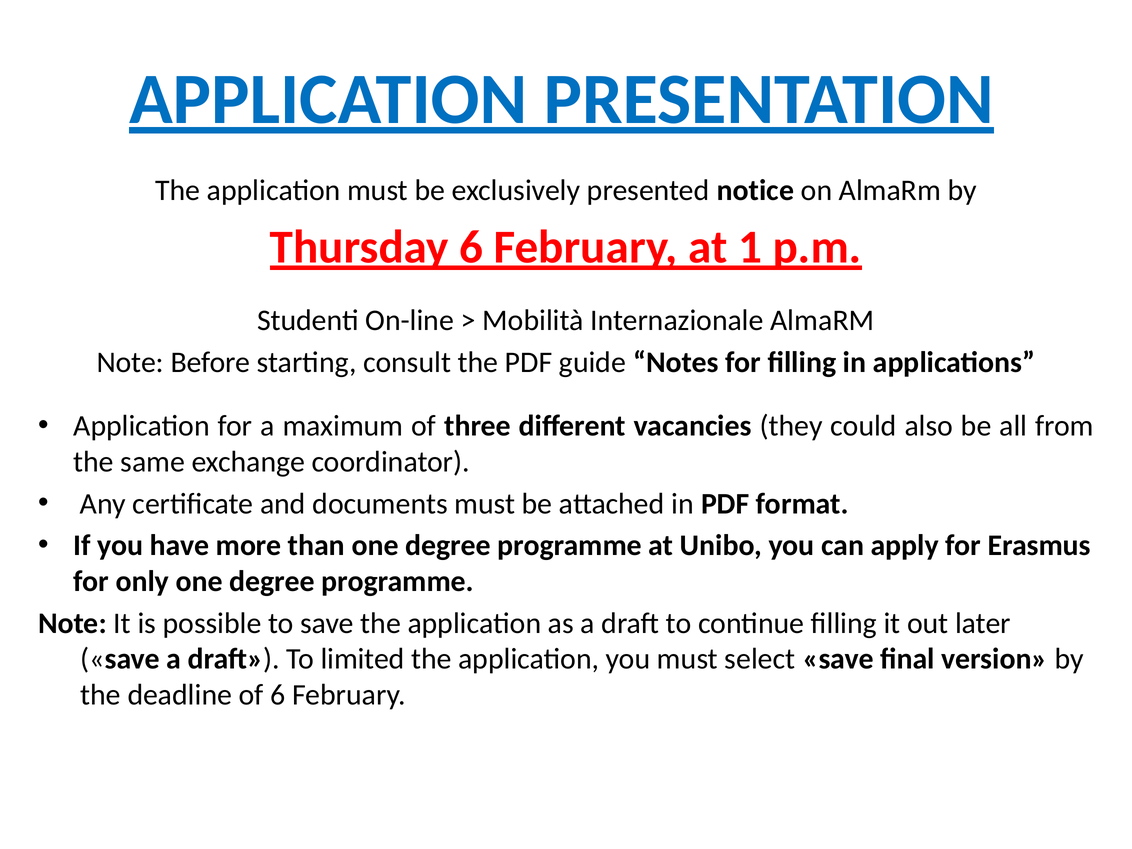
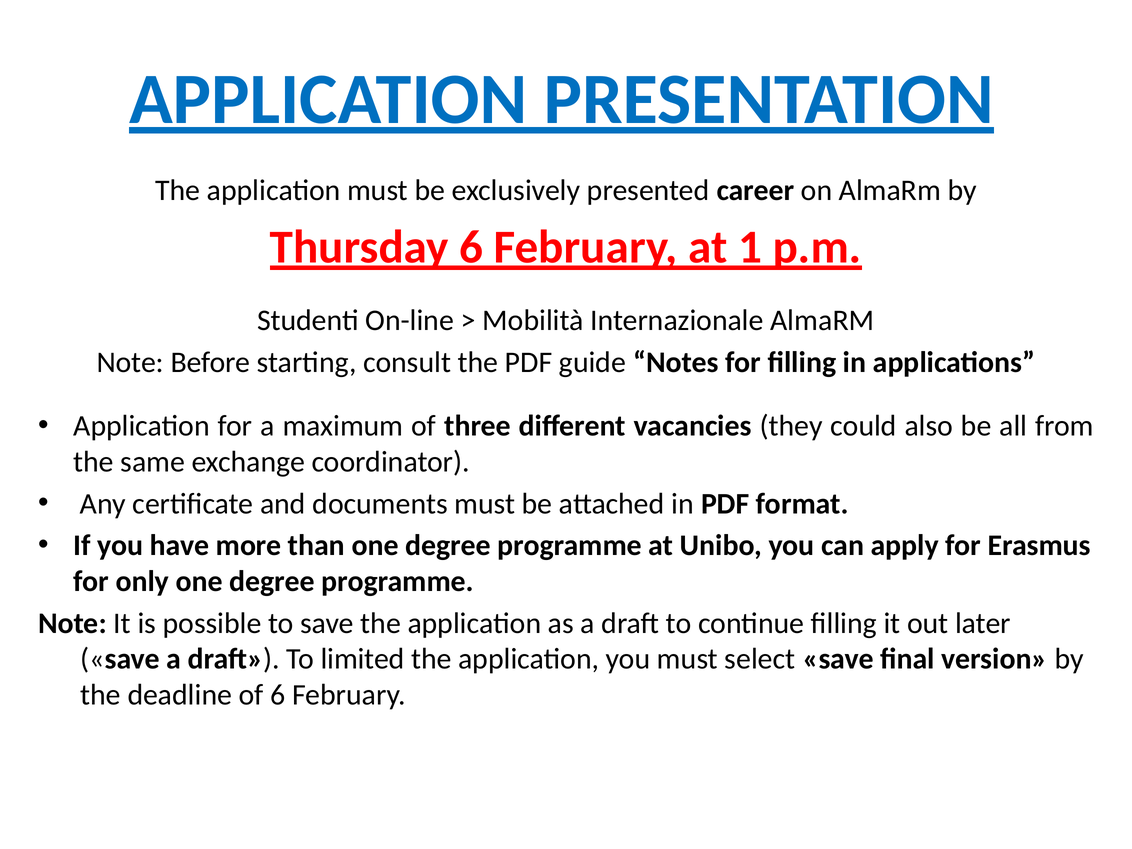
notice: notice -> career (755, 191)
